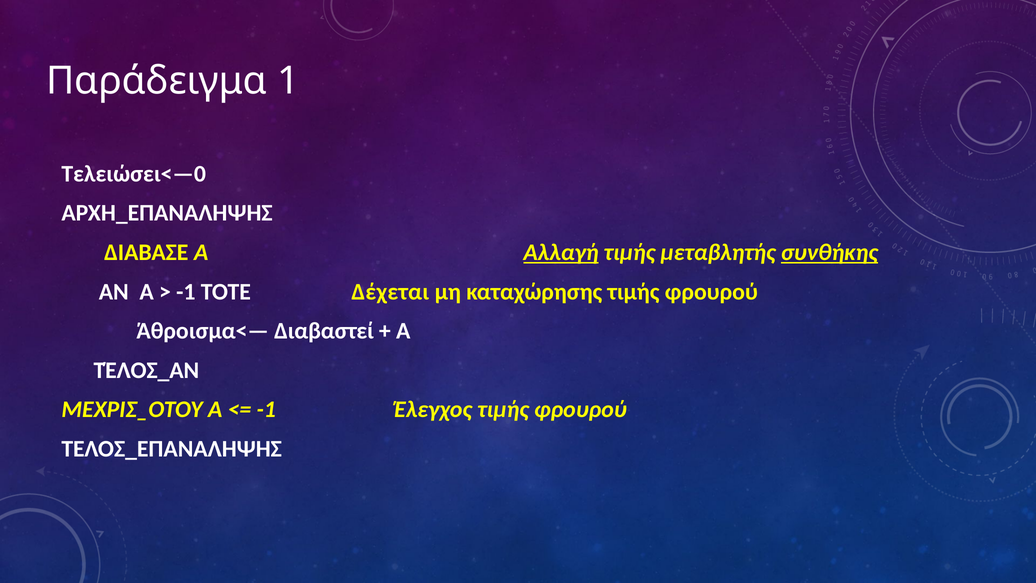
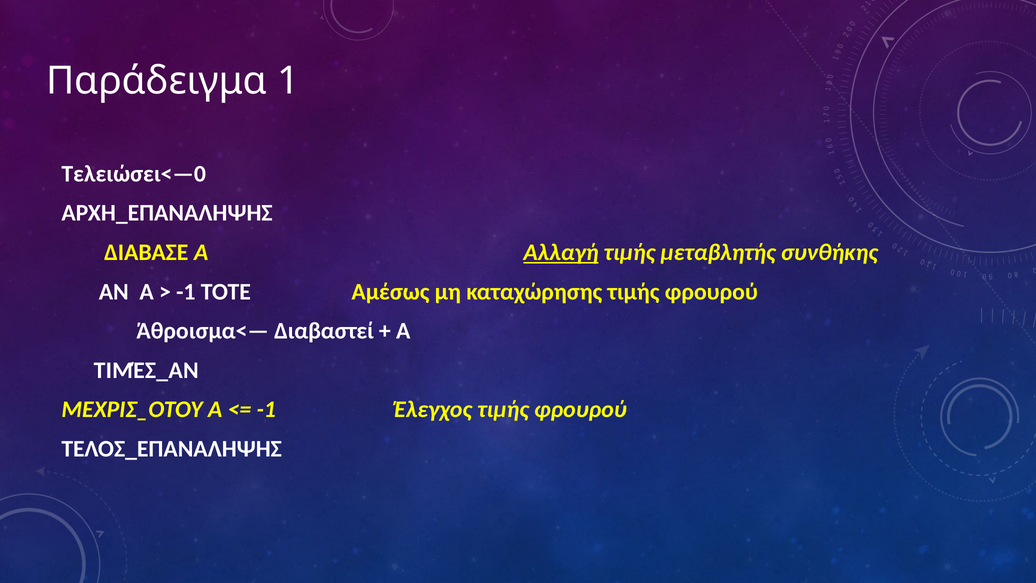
συνθήκης underline: present -> none (829, 252)
Δέχεται: Δέχεται -> Αμέσως (390, 292)
ΤΈΛΟΣ_ΑΝ: ΤΈΛΟΣ_ΑΝ -> ΤΙΜΈΣ_ΑΝ (146, 370)
